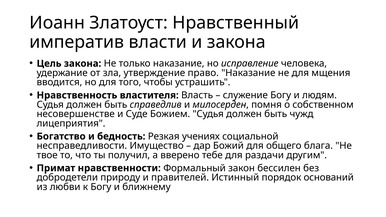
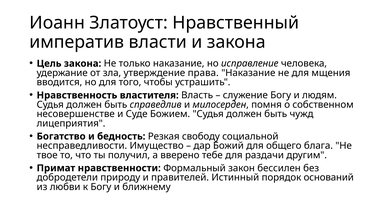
право: право -> права (203, 73)
учениях: учениях -> свободу (201, 136)
